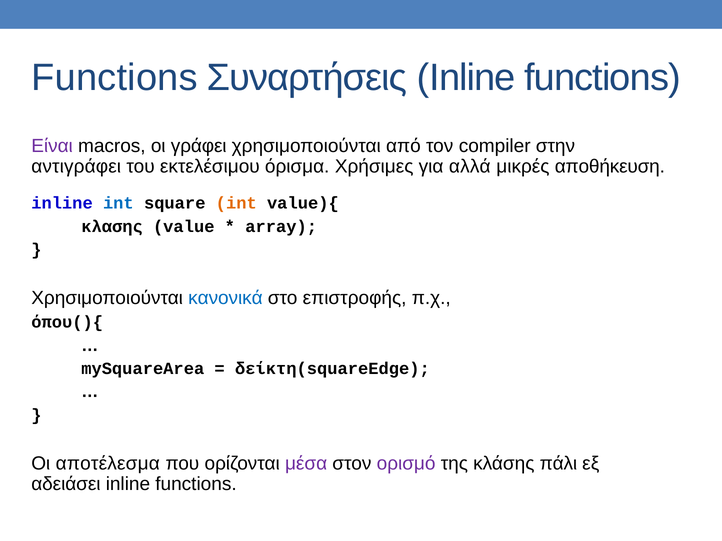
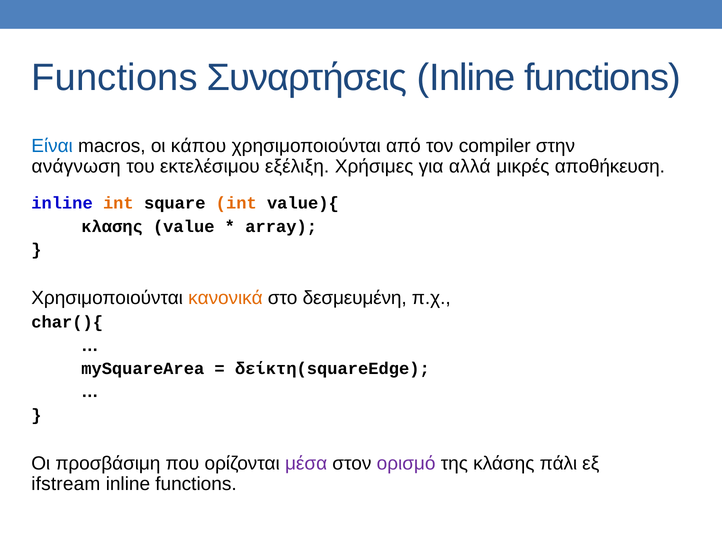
Είναι colour: purple -> blue (52, 146)
γράφει: γράφει -> κάπου (199, 146)
αντιγράφει: αντιγράφει -> ανάγνωση (76, 167)
όρισμα: όρισμα -> εξέλιξη (297, 167)
int colour: blue -> orange (118, 203)
κανονικά colour: blue -> orange (225, 298)
επιστροφής: επιστροφής -> δεσμευμένη (355, 298)
όπου(){: όπου(){ -> char(){ (67, 323)
αποτέλεσμα: αποτέλεσμα -> προσβάσιμη (108, 464)
αδειάσει: αδειάσει -> ifstream (66, 484)
